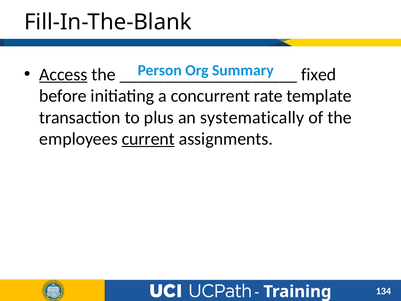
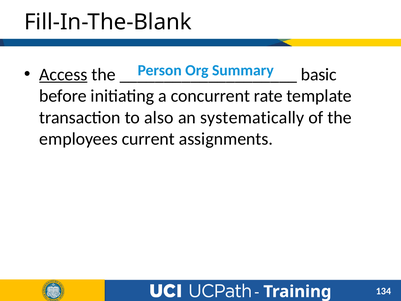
fixed: fixed -> basic (319, 75)
plus: plus -> also (159, 117)
current underline: present -> none (148, 139)
